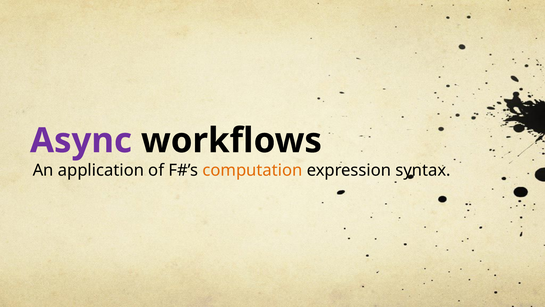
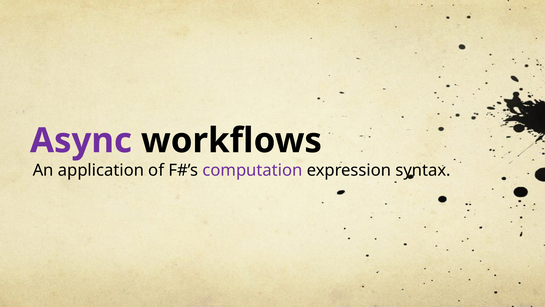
computation colour: orange -> purple (252, 170)
